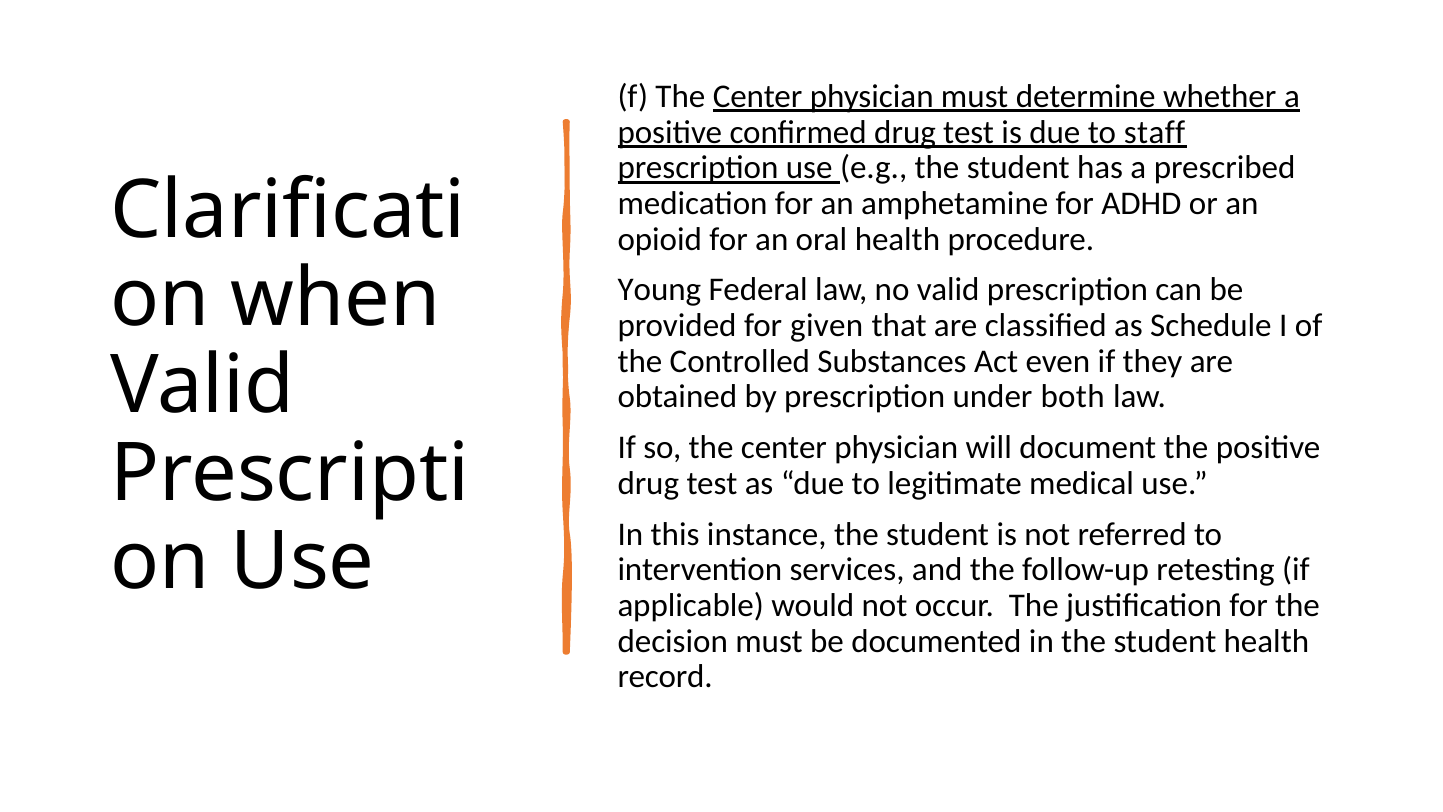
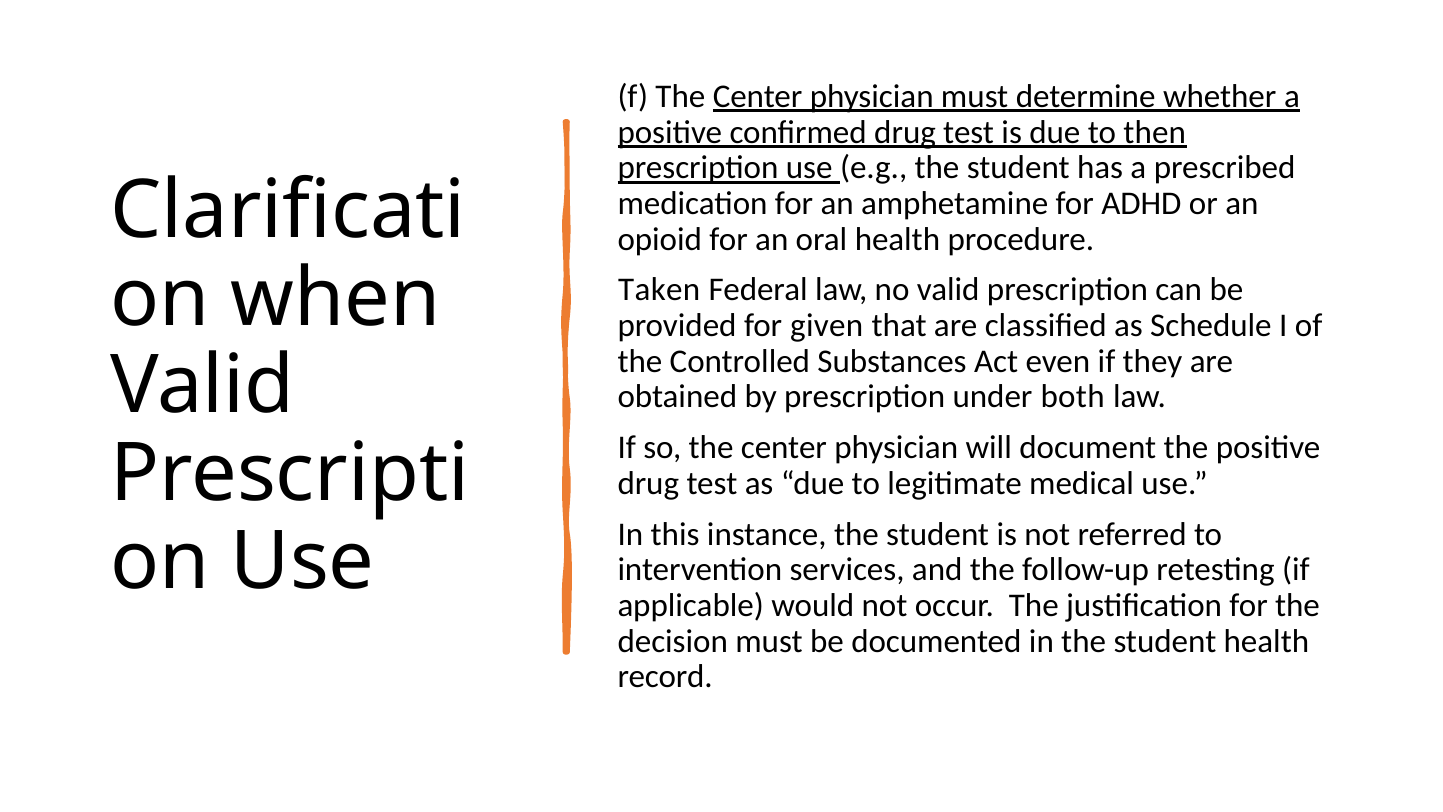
staff: staff -> then (1155, 132)
Young: Young -> Taken (659, 290)
